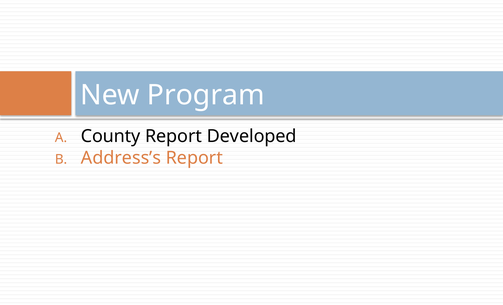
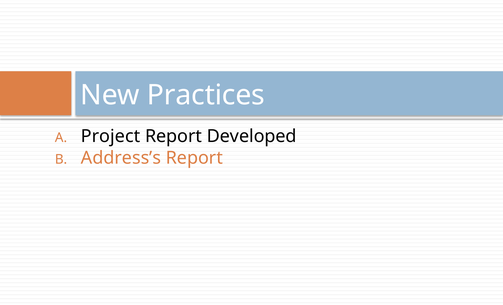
Program: Program -> Practices (206, 95)
County: County -> Project (111, 136)
